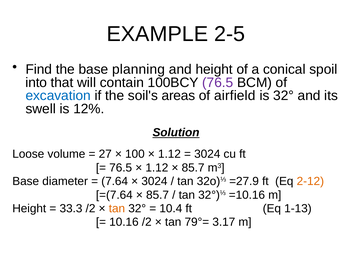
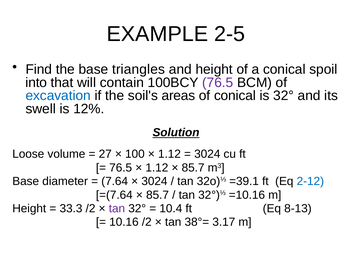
planning: planning -> triangles (139, 69)
of airfield: airfield -> conical (235, 96)
=27.9: =27.9 -> =39.1 (244, 181)
2-12 colour: orange -> blue (310, 181)
tan colour: orange -> purple (117, 208)
1-13: 1-13 -> 8-13 (298, 208)
79°=: 79°= -> 38°= (197, 222)
